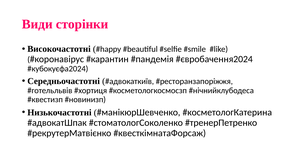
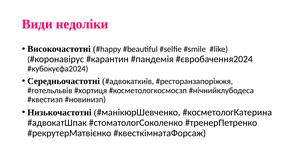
сторінки: сторінки -> недоліки (82, 24)
